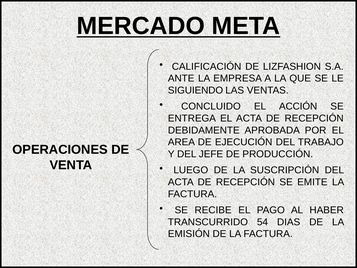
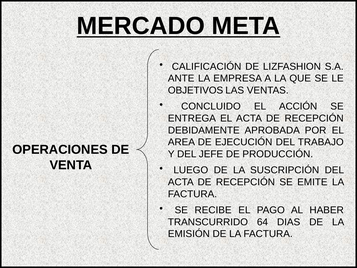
SIGUIENDO: SIGUIENDO -> OBJETIVOS (196, 90)
54: 54 -> 64 (262, 222)
